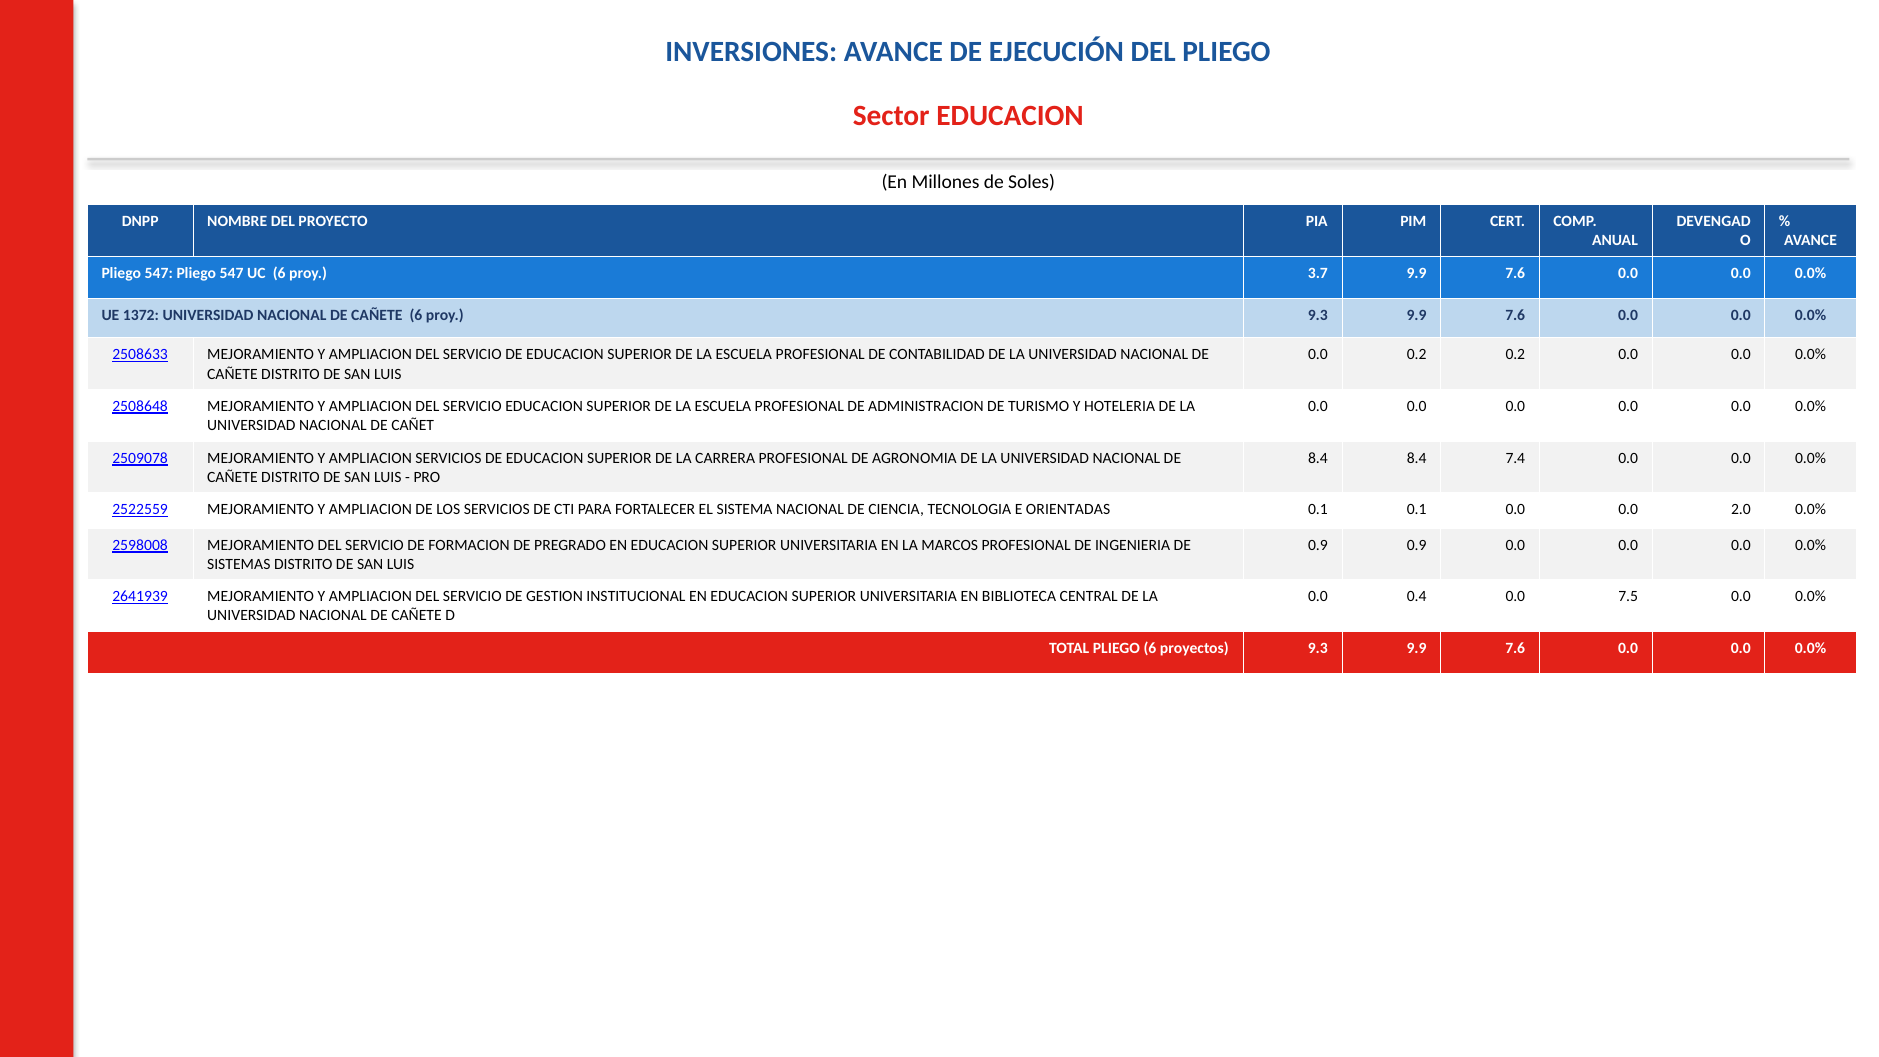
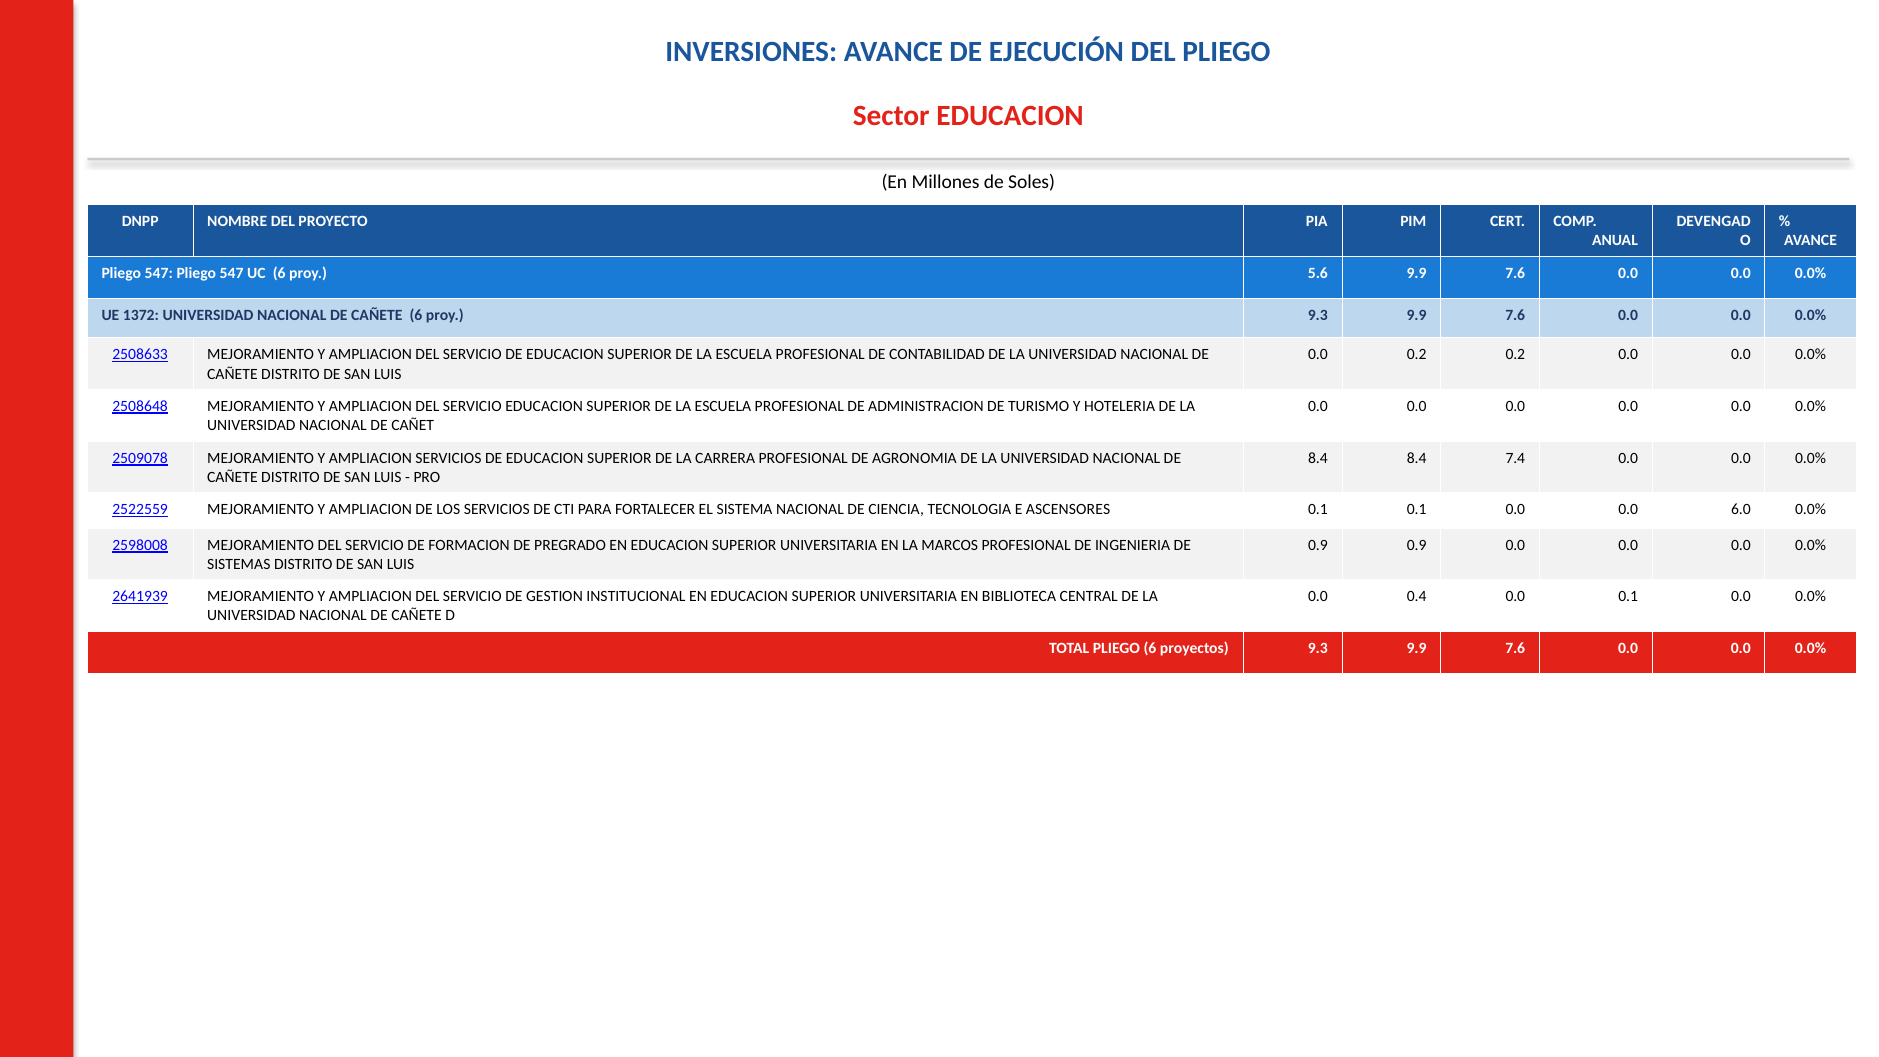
3.7: 3.7 -> 5.6 (1318, 273)
ORIENTADAS: ORIENTADAS -> ASCENSORES (1068, 510)
2.0: 2.0 -> 6.0 (1741, 510)
0.0 7.5: 7.5 -> 0.1 (1628, 597)
